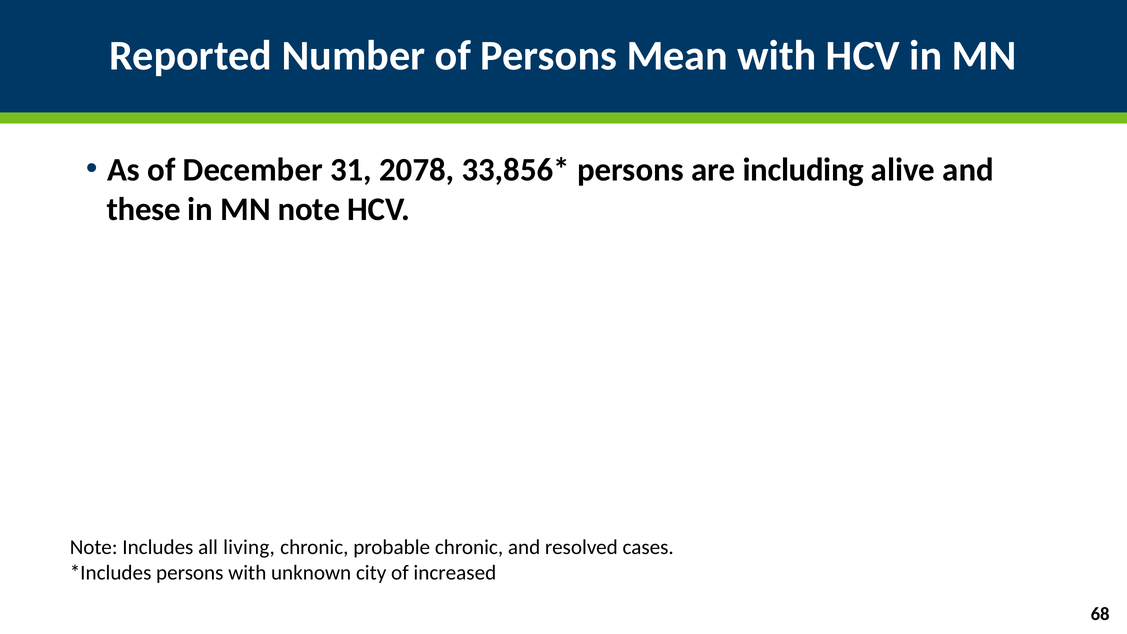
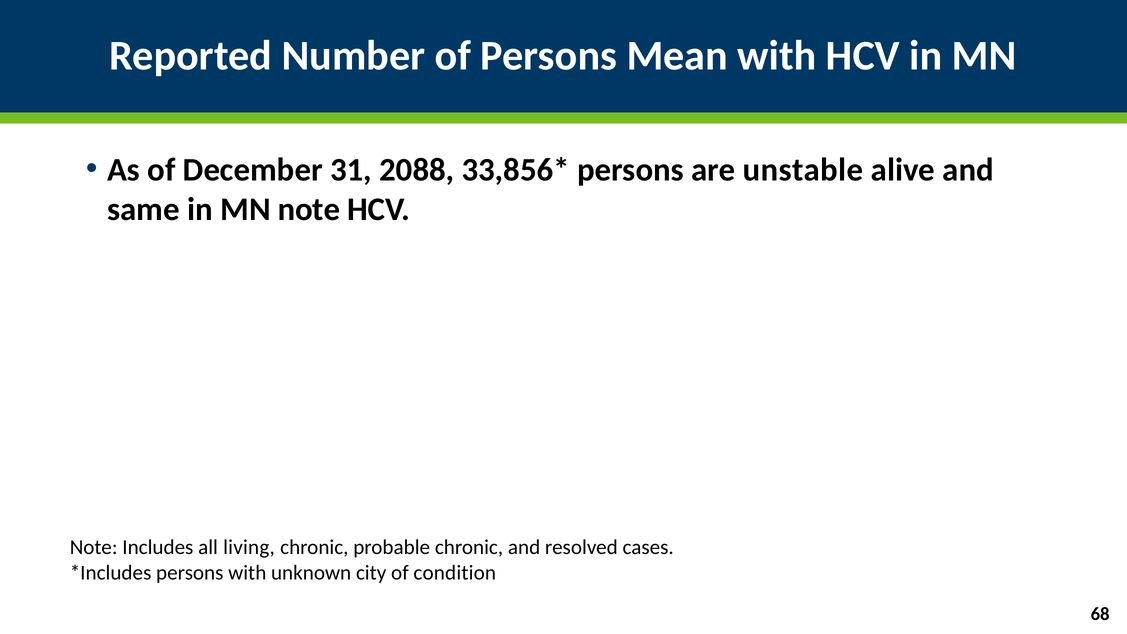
2078: 2078 -> 2088 (417, 170)
including: including -> unstable (803, 170)
these: these -> same (143, 209)
increased: increased -> condition (455, 572)
